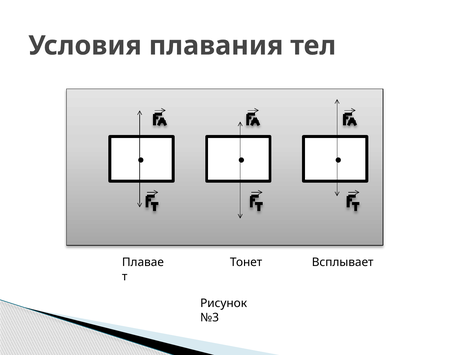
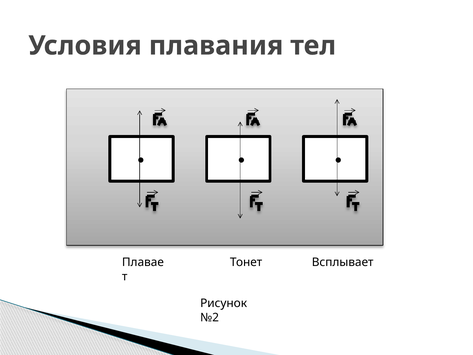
№3: №3 -> №2 (210, 317)
